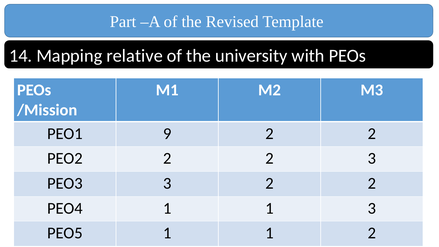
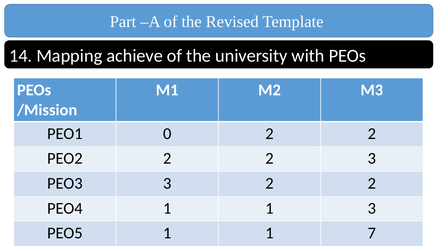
relative: relative -> achieve (135, 56)
9: 9 -> 0 (167, 134)
1 2: 2 -> 7 (372, 233)
